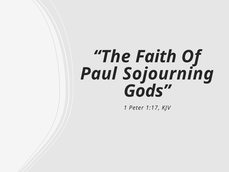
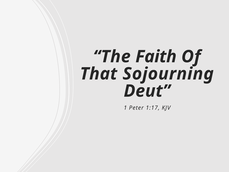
Paul: Paul -> That (99, 74)
Gods: Gods -> Deut (147, 91)
